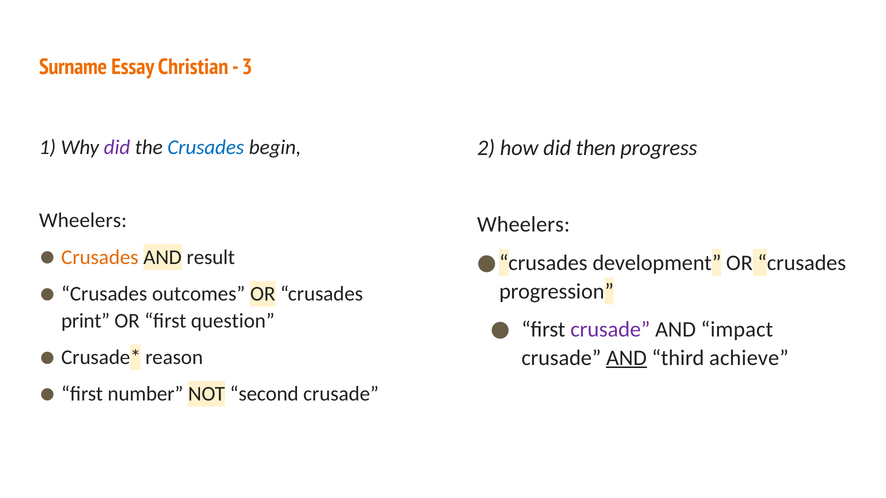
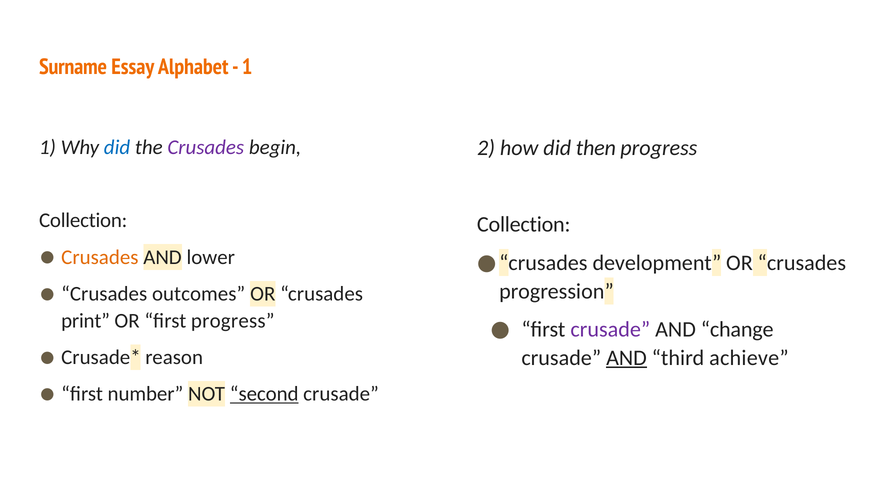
Christian: Christian -> Alphabet (193, 67)
3: 3 -> 1 (247, 67)
did colour: purple -> blue (117, 147)
Crusades colour: blue -> purple (206, 147)
Wheelers: Wheelers -> Collection (83, 221)
Wheelers: Wheelers -> Collection (524, 225)
result: result -> lower (211, 257)
first question: question -> progress (233, 321)
impact: impact -> change (737, 330)
second underline: none -> present (264, 394)
